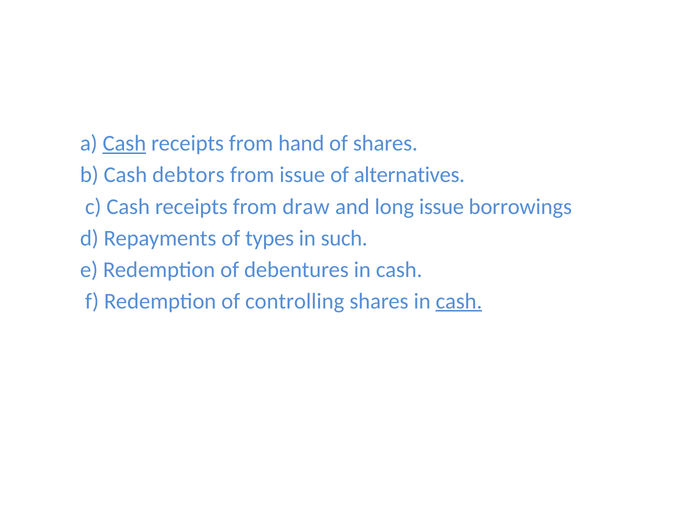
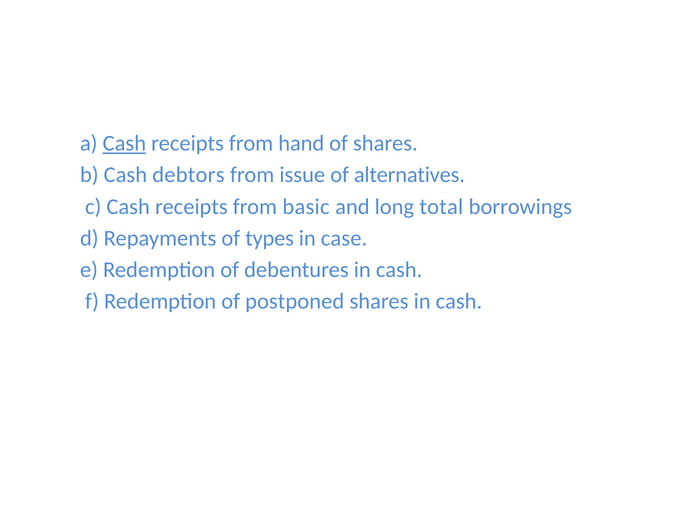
draw: draw -> basic (306, 207)
long issue: issue -> total (441, 207)
such: such -> case (344, 238)
controlling: controlling -> postponed (295, 301)
cash underline: present -> none (459, 301)
